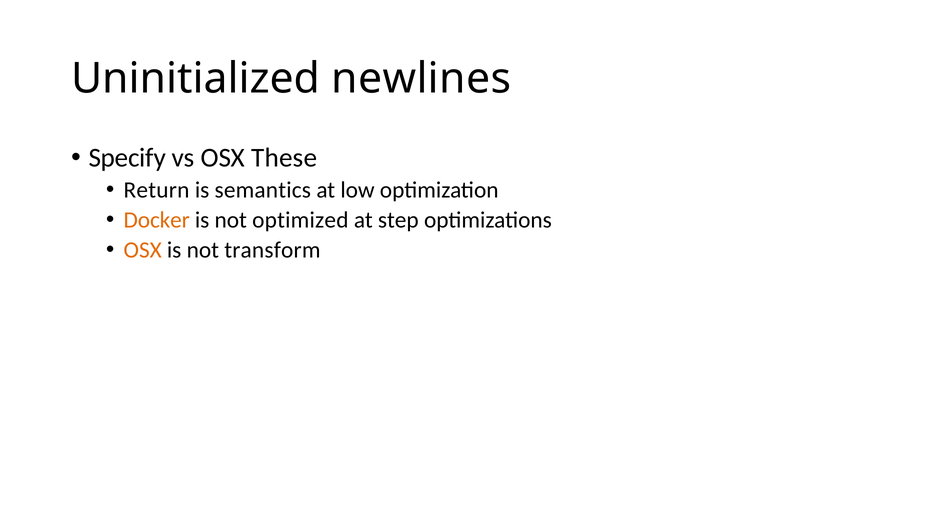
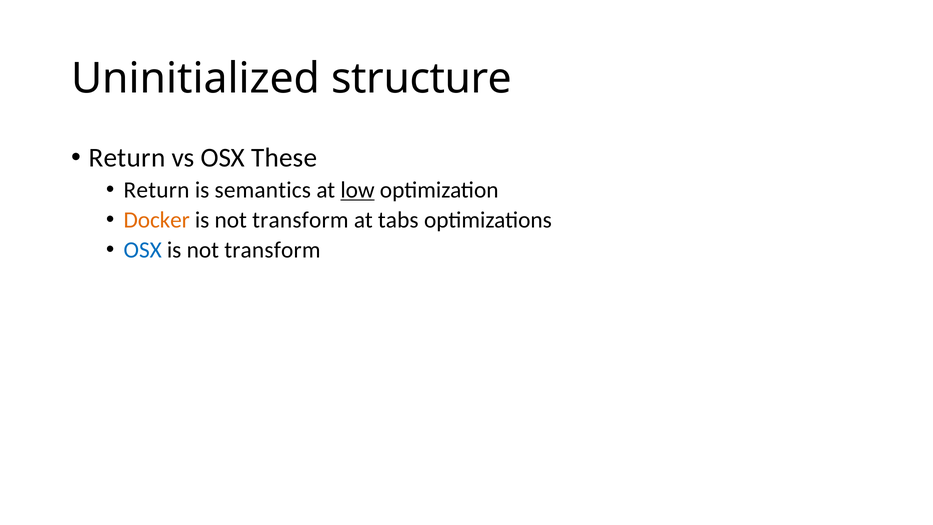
newlines: newlines -> structure (422, 78)
Specify: Specify -> Return (127, 158)
low underline: none -> present (358, 190)
optimized: optimized -> transform (300, 220)
step: step -> tabs (398, 220)
OSX colour: orange -> blue (143, 250)
